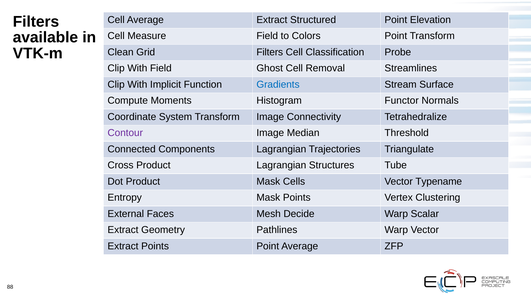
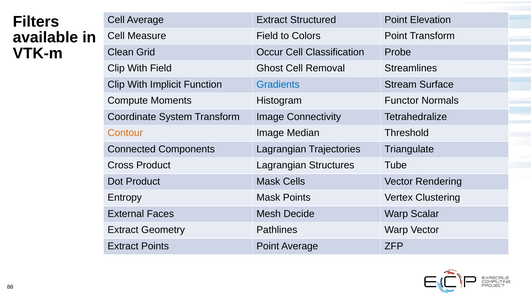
Grid Filters: Filters -> Occur (270, 52)
Contour colour: purple -> orange (125, 133)
Typename: Typename -> Rendering (439, 181)
